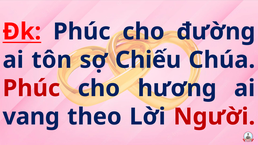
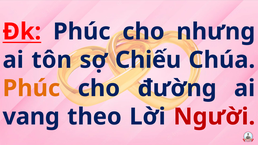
đường: đường -> nhưng (216, 32)
Phúc colour: red -> orange (31, 88)
hương: hương -> đường (177, 88)
